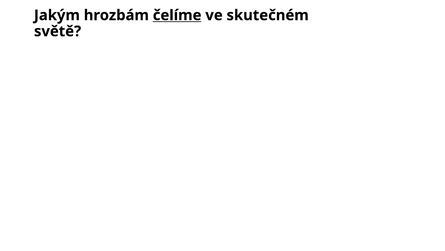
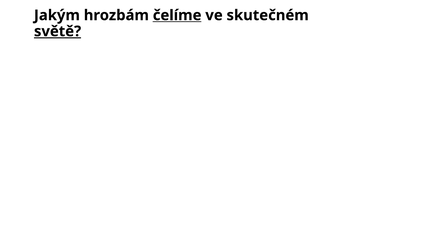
světě underline: none -> present (58, 31)
